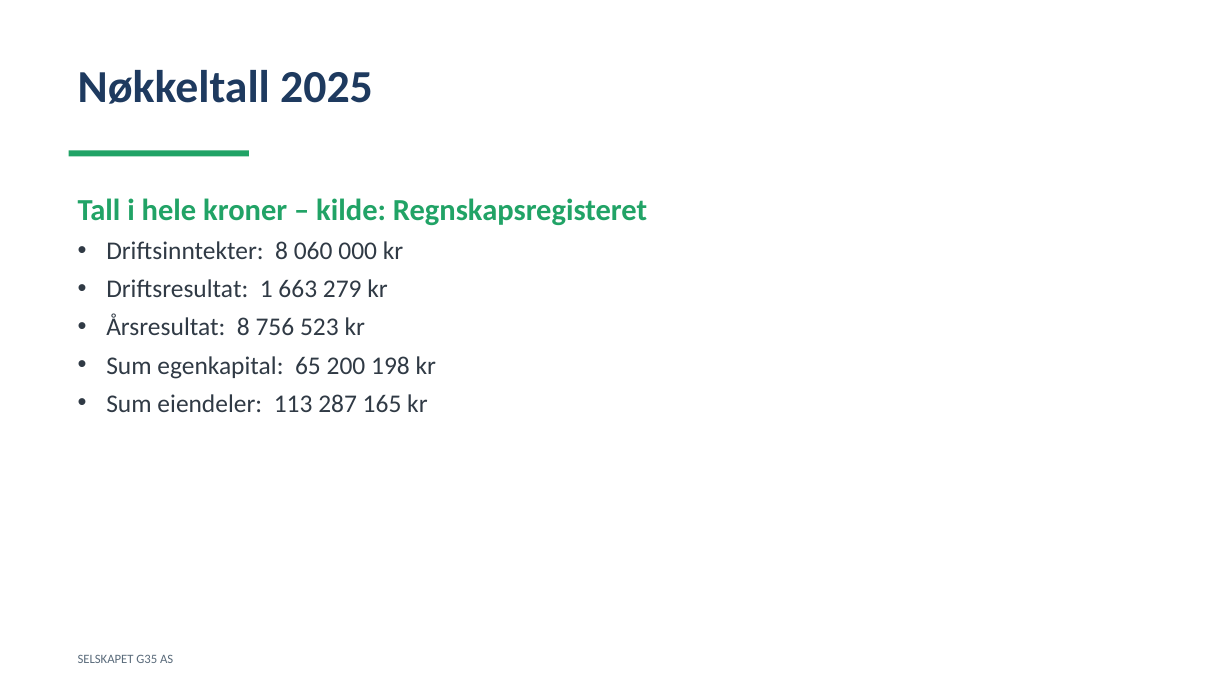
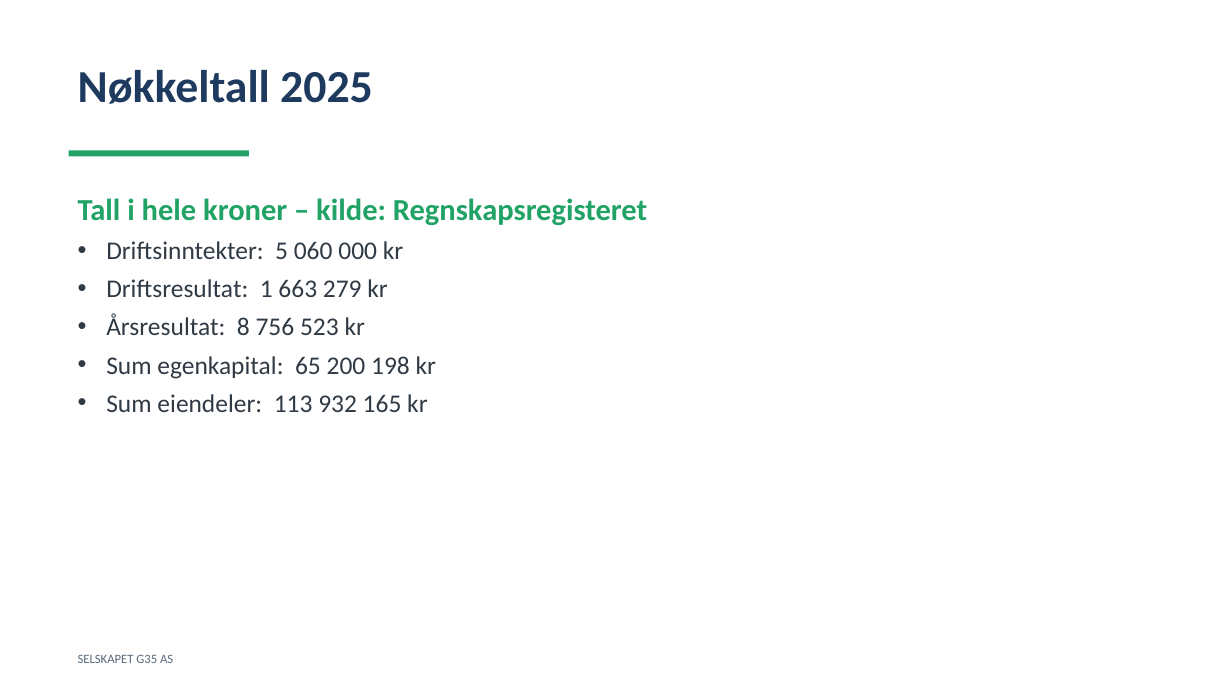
Driftsinntekter 8: 8 -> 5 (282, 251)
287: 287 -> 932 (338, 404)
